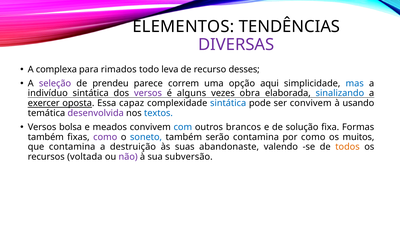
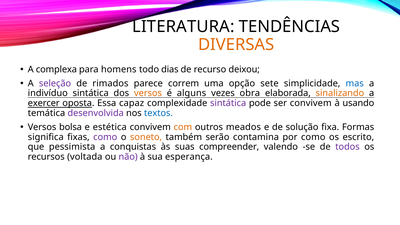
ELEMENTOS: ELEMENTOS -> LITERATURA (183, 27)
DIVERSAS colour: purple -> orange (236, 45)
rimados: rimados -> homens (119, 69)
leva: leva -> dias (170, 69)
desses: desses -> deixou (244, 69)
prendeu: prendeu -> rimados (110, 83)
aqui: aqui -> sete (269, 83)
versos colour: purple -> orange (148, 93)
sinalizando colour: blue -> orange (340, 93)
sintática colour: blue -> purple (228, 103)
meados: meados -> estética (110, 127)
com colour: blue -> orange (183, 127)
brancos: brancos -> meados (243, 127)
também: também -> significa (46, 137)
soneto colour: blue -> orange (146, 137)
muitos: muitos -> escrito (358, 137)
que contamina: contamina -> pessimista (72, 147)
destruição: destruição -> conquistas (133, 147)
abandonaste: abandonaste -> compreender (229, 147)
todos colour: orange -> purple (347, 147)
subversão: subversão -> esperança (189, 157)
